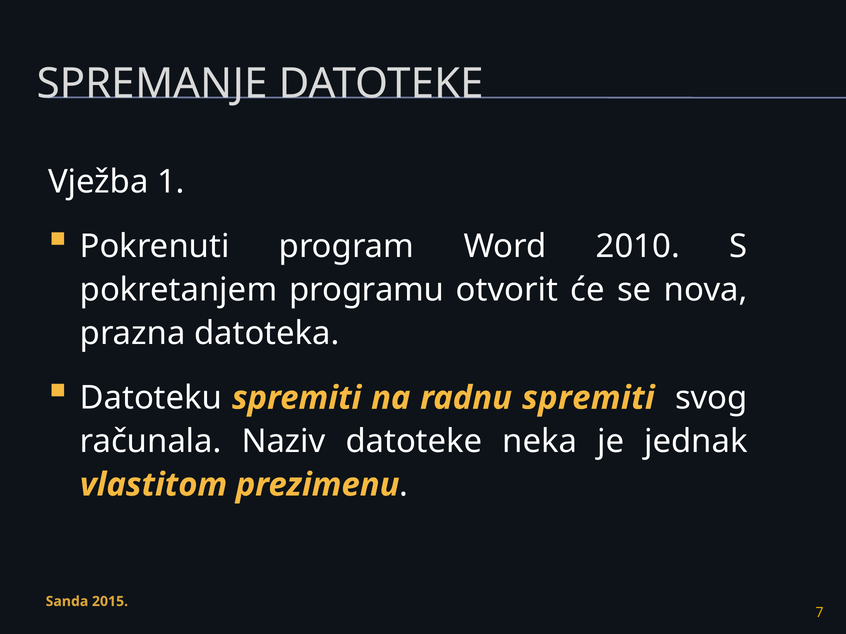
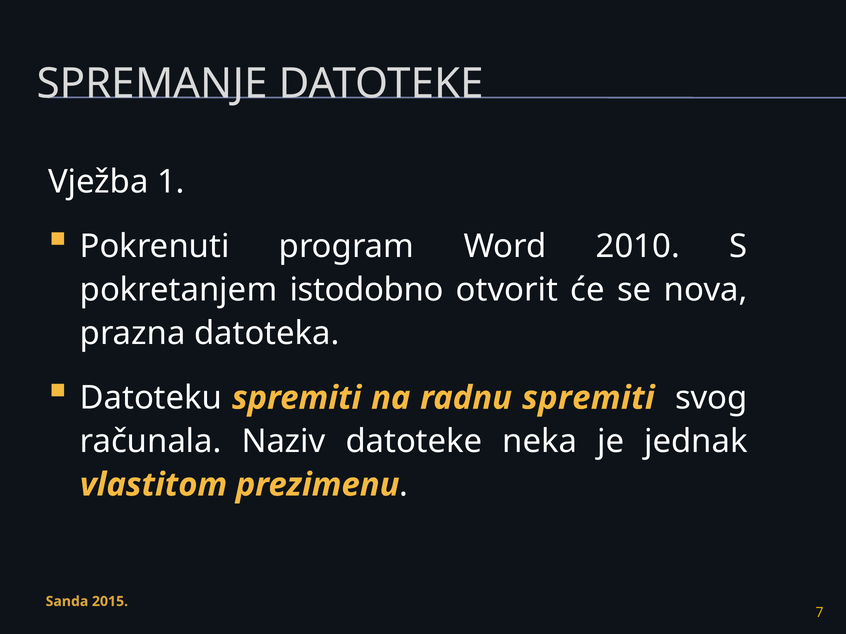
programu: programu -> istodobno (367, 290)
